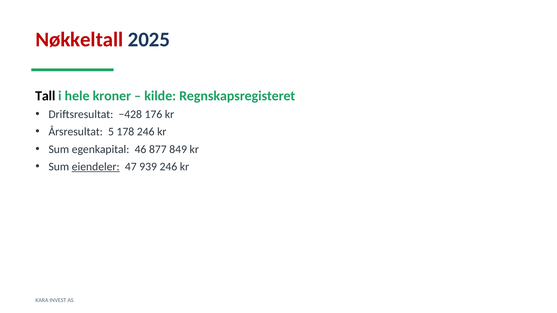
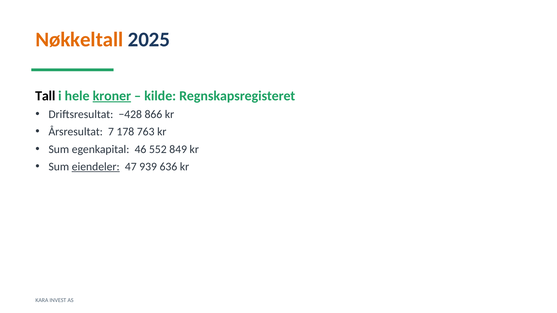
Nøkkeltall colour: red -> orange (79, 40)
kroner underline: none -> present (112, 96)
176: 176 -> 866 (153, 115)
5: 5 -> 7 (111, 132)
178 246: 246 -> 763 (146, 132)
877: 877 -> 552 (158, 149)
939 246: 246 -> 636 (168, 167)
